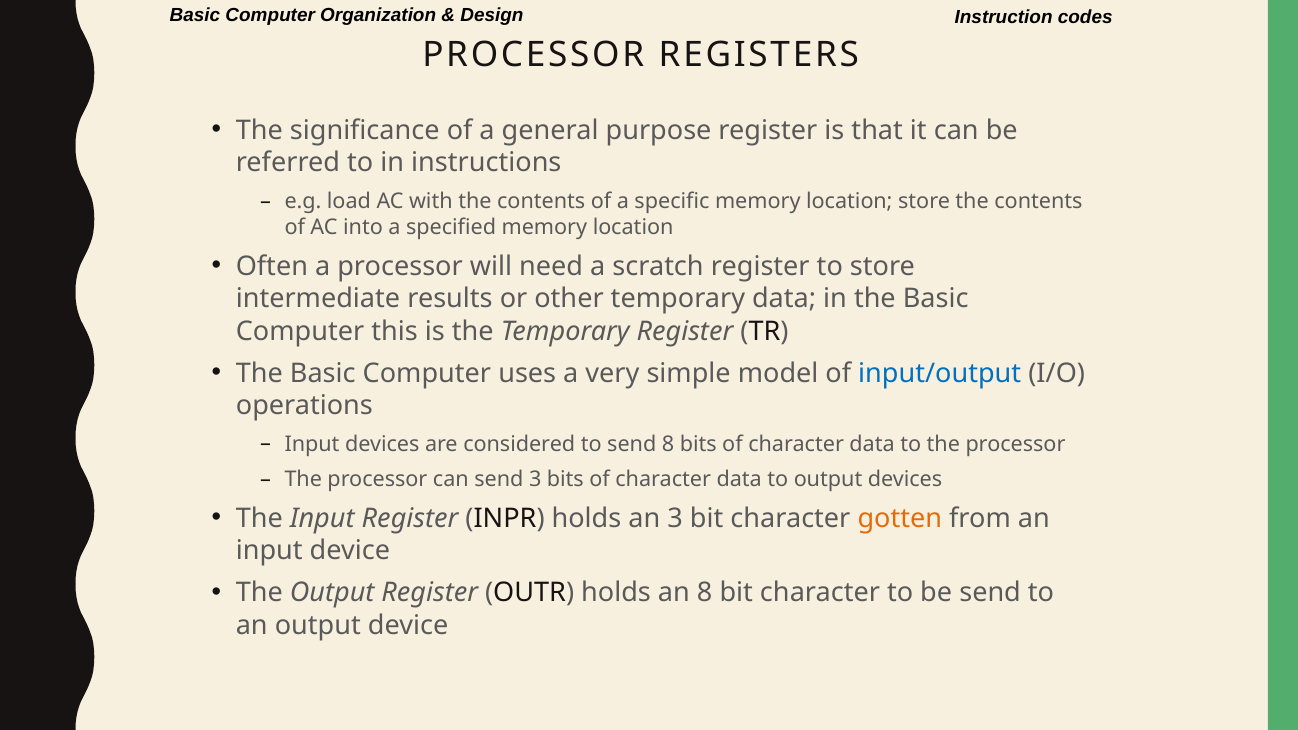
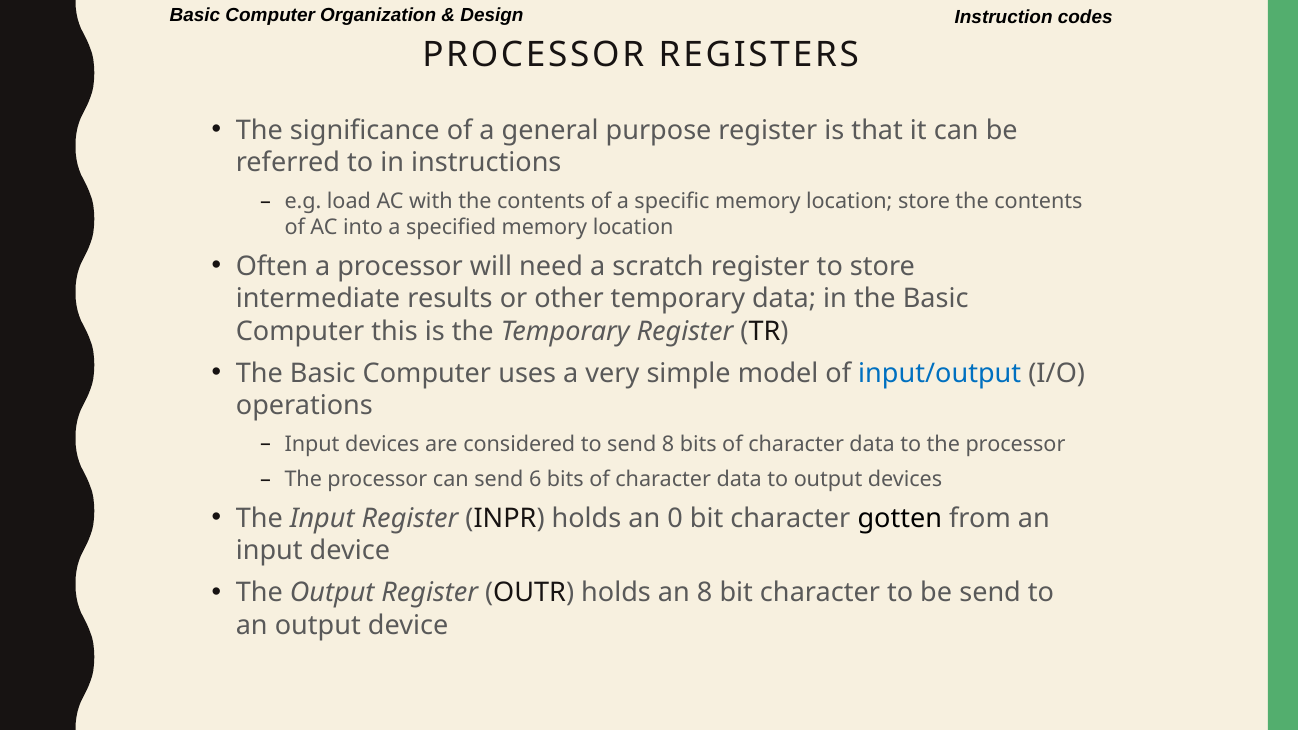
send 3: 3 -> 6 (535, 479)
an 3: 3 -> 0 (675, 518)
gotten colour: orange -> black (900, 518)
